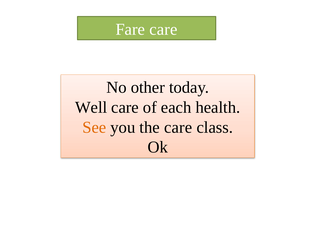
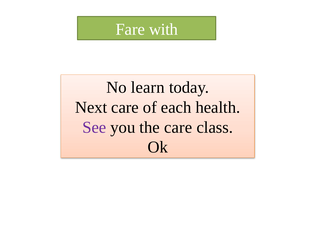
Fare care: care -> with (163, 29)
other: other -> learn (148, 87)
Well: Well -> Next (91, 107)
See colour: orange -> purple (94, 127)
